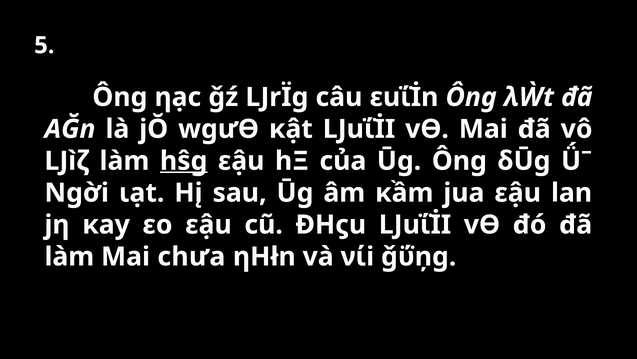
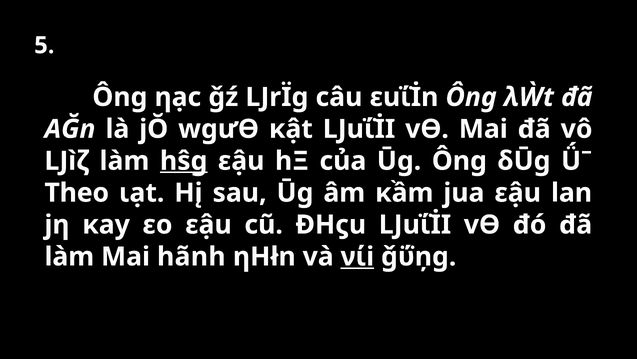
Ngời: Ngời -> Theo (77, 193)
chưa: chưa -> hãnh (191, 257)
νίi underline: none -> present (357, 257)
